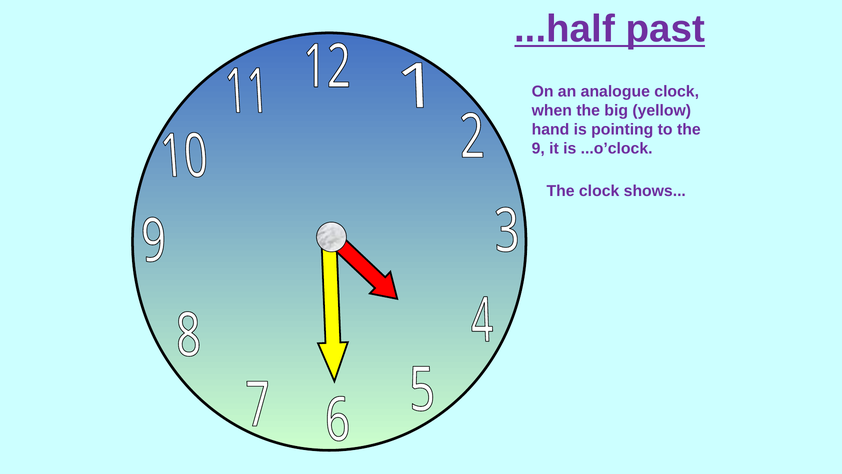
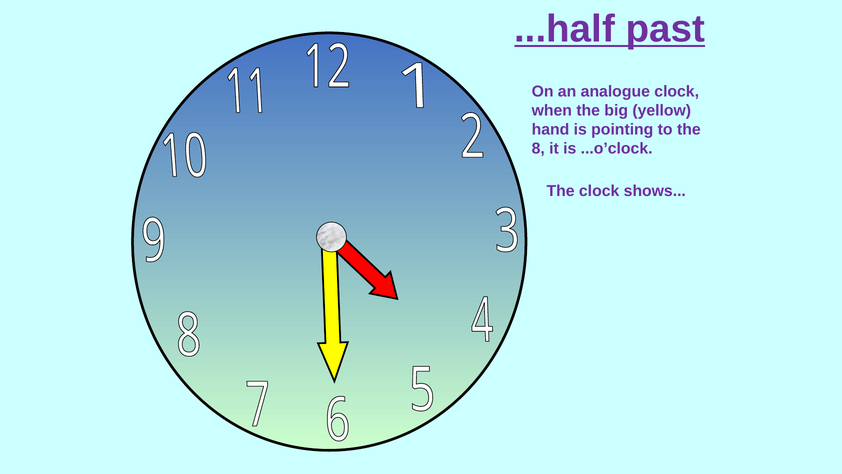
9: 9 -> 8 (538, 148)
